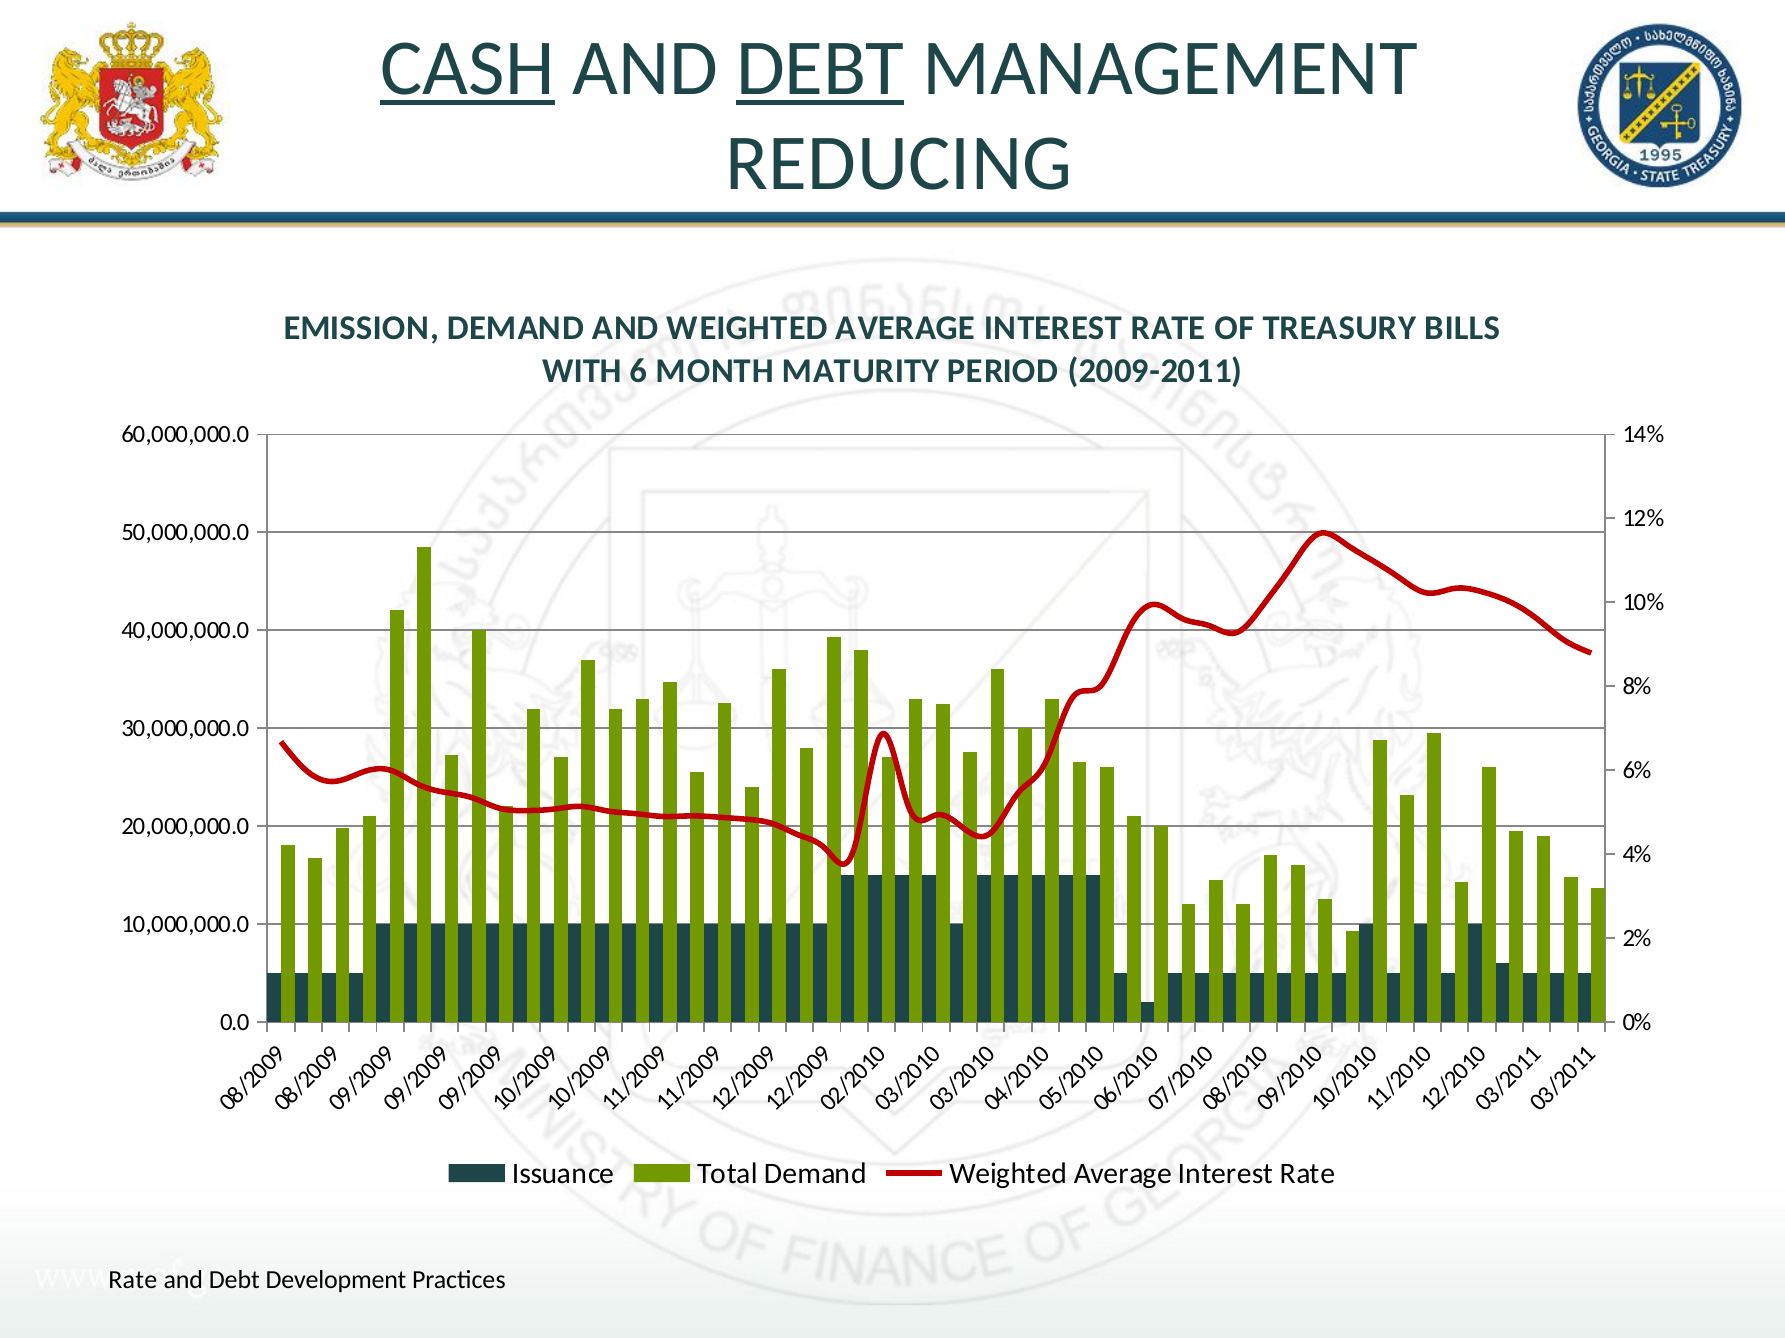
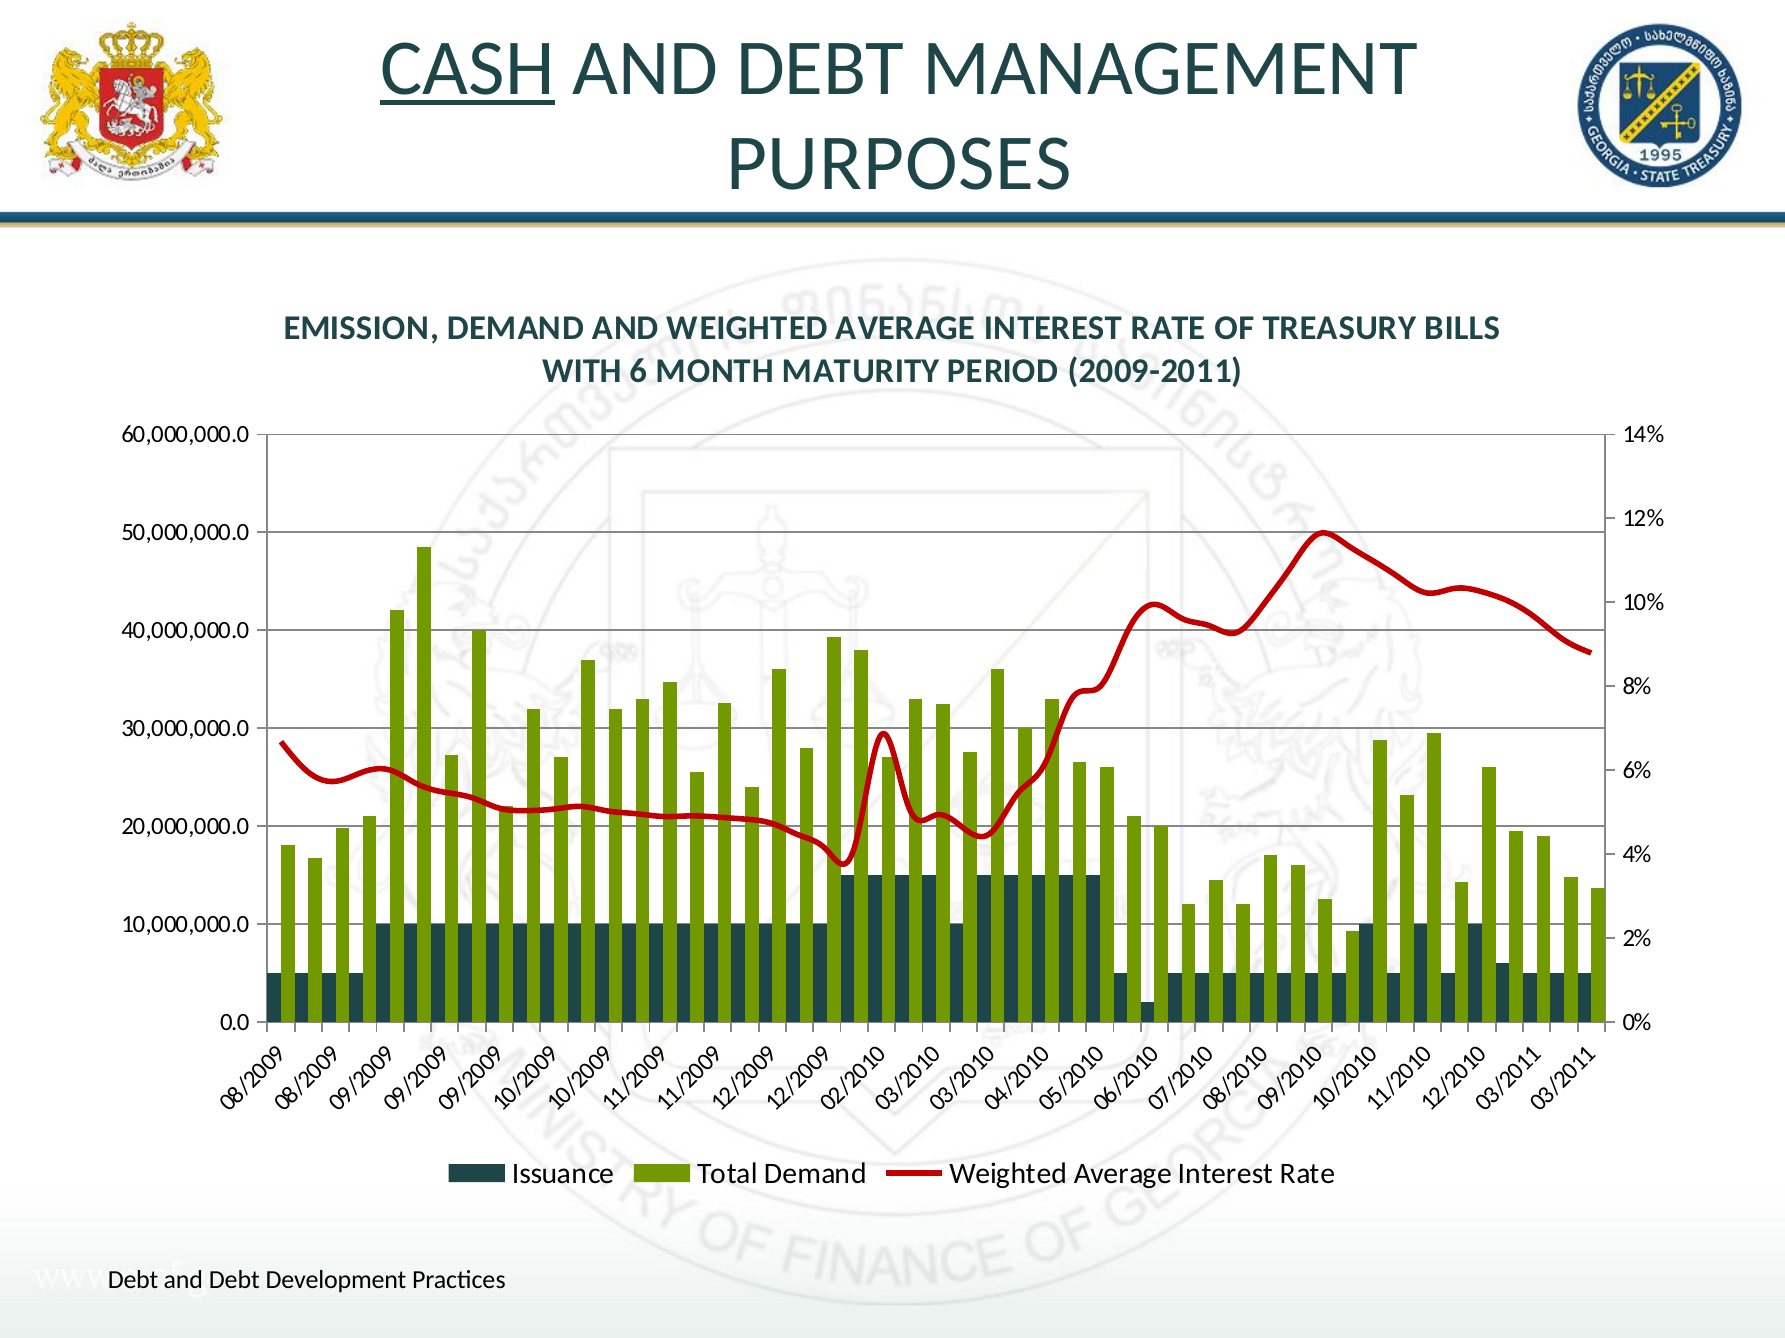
DEBT underline: present -> none (821, 69)
REDUCING: REDUCING -> PURPOSES (899, 164)
Rate: Rate -> Debt (133, 1280)
